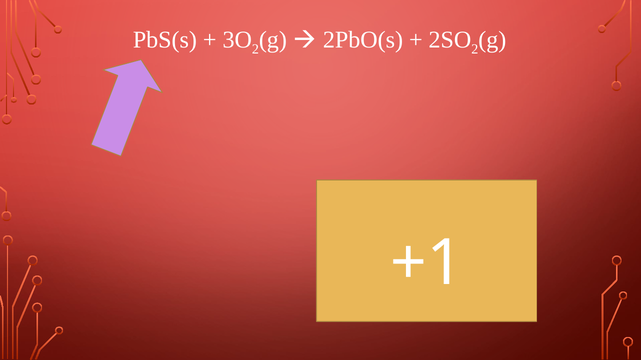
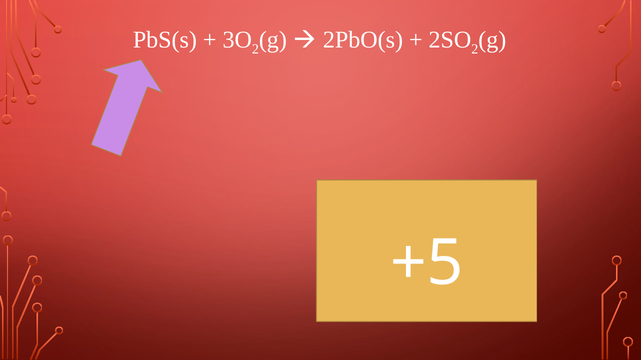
+1: +1 -> +5 (427, 263)
